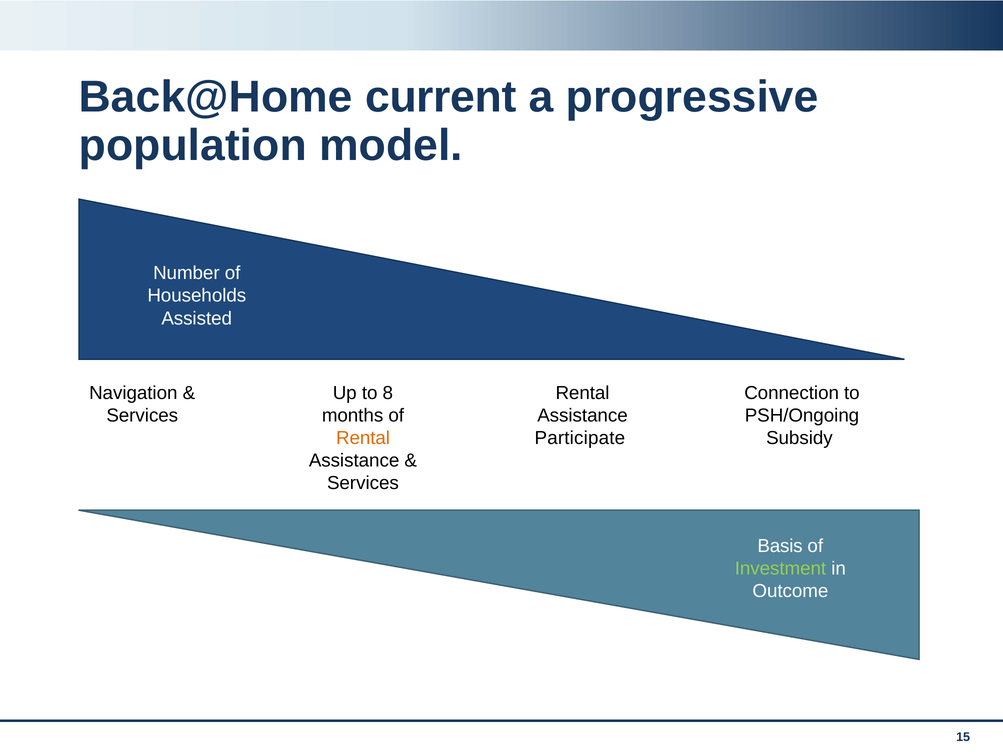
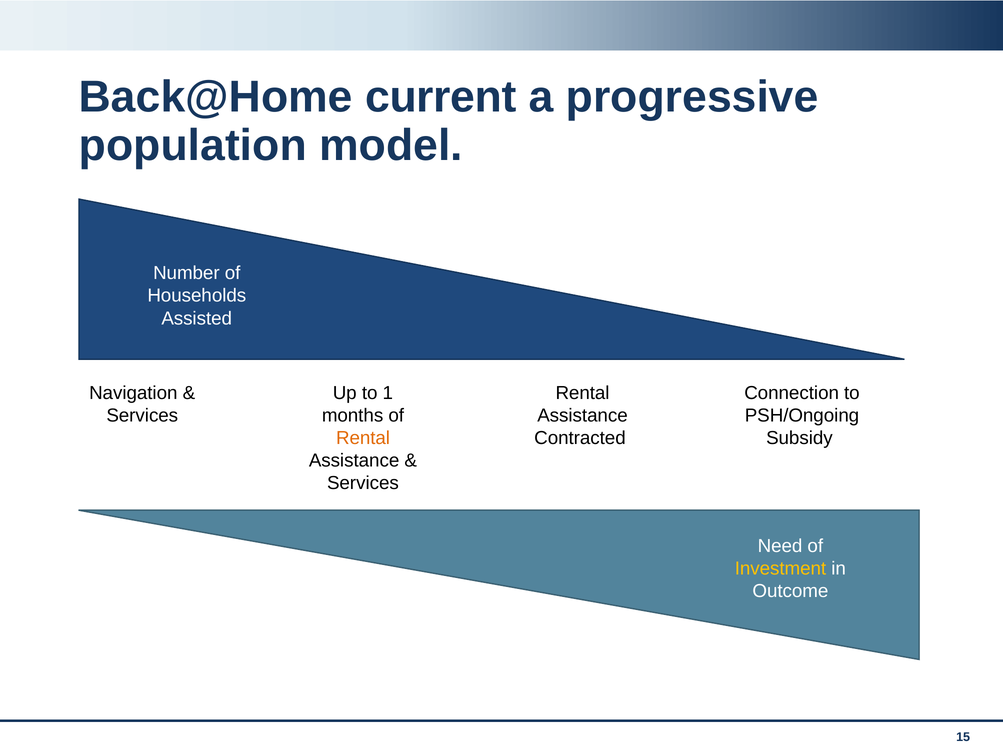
8: 8 -> 1 (388, 393)
Participate: Participate -> Contracted (580, 438)
Basis: Basis -> Need (780, 546)
Investment colour: light green -> yellow (780, 569)
